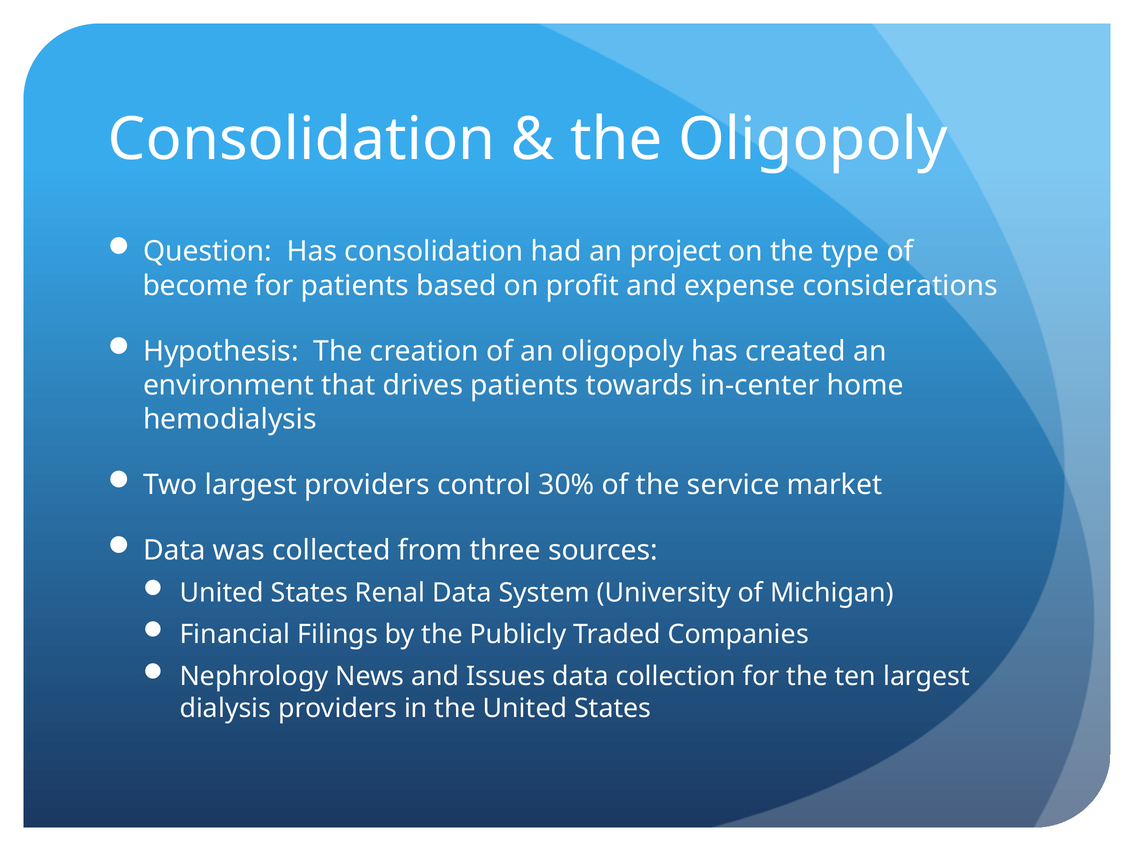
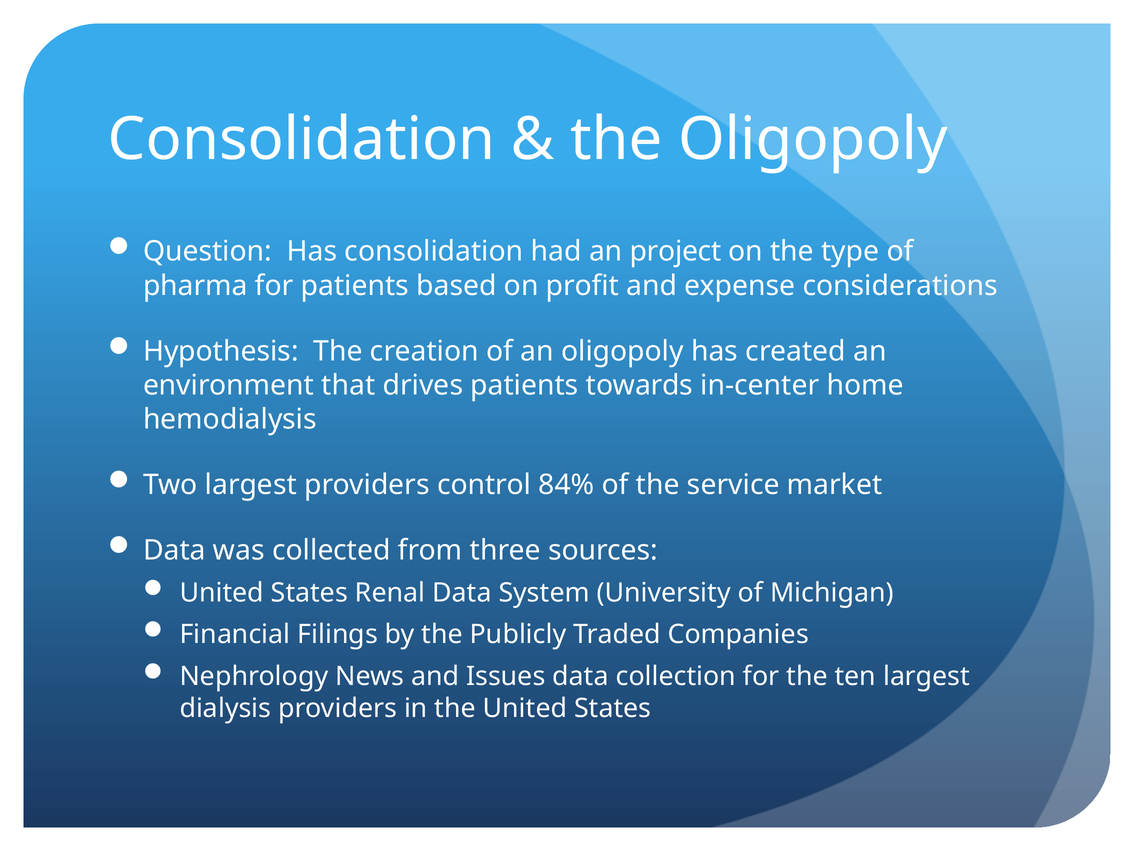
become: become -> pharma (195, 285)
30%: 30% -> 84% (566, 485)
